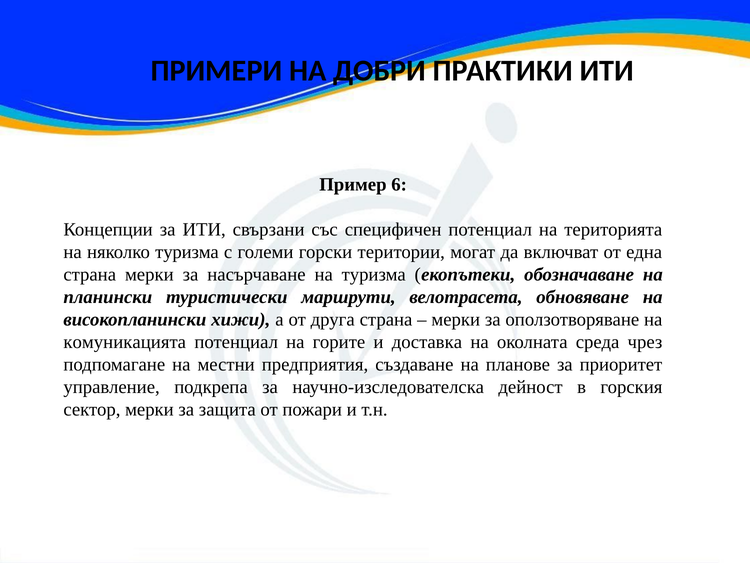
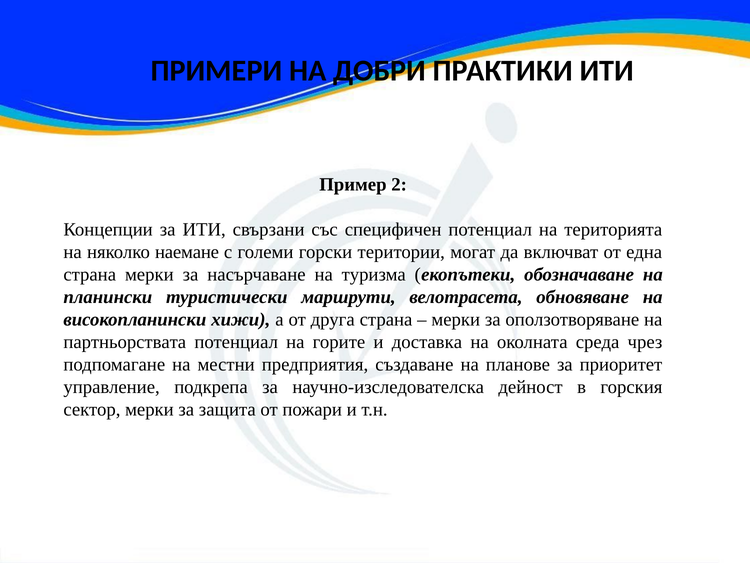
6: 6 -> 2 (399, 184)
няколко туризма: туризма -> наемане (187, 252)
комуникацията: комуникацията -> партньорствата (125, 342)
